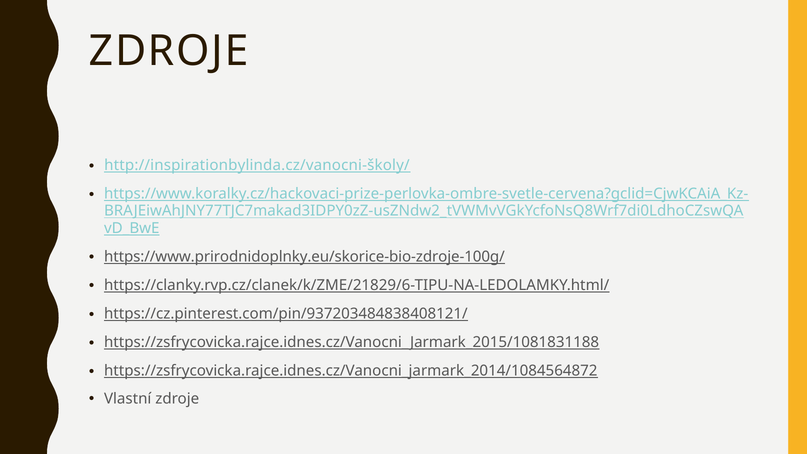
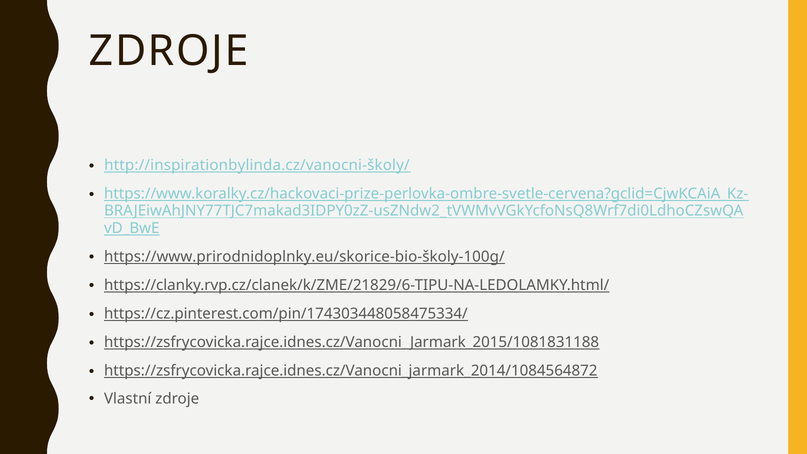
https://www.prirodnidoplnky.eu/skorice-bio-zdroje-100g/: https://www.prirodnidoplnky.eu/skorice-bio-zdroje-100g/ -> https://www.prirodnidoplnky.eu/skorice-bio-školy-100g/ (304, 257)
https://cz.pinterest.com/pin/937203484838408121/: https://cz.pinterest.com/pin/937203484838408121/ -> https://cz.pinterest.com/pin/174303448058475334/ (286, 314)
